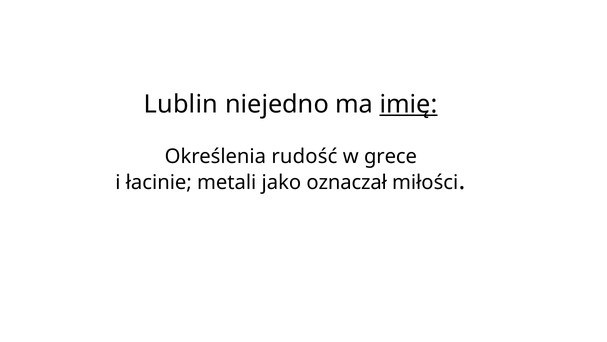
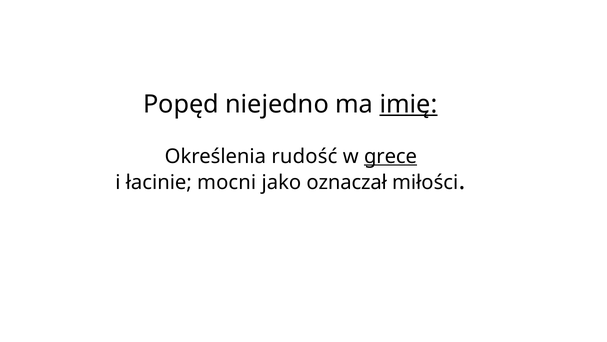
Lublin: Lublin -> Popęd (181, 104)
grece underline: none -> present (391, 156)
metali: metali -> mocni (227, 182)
